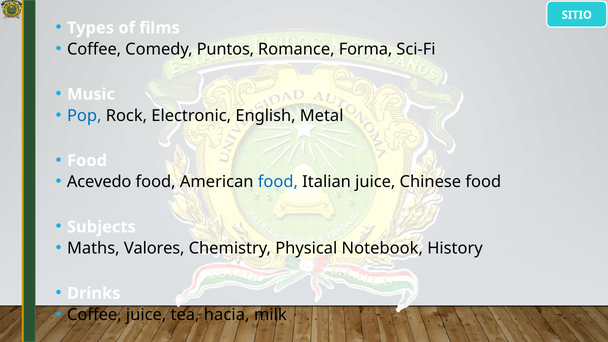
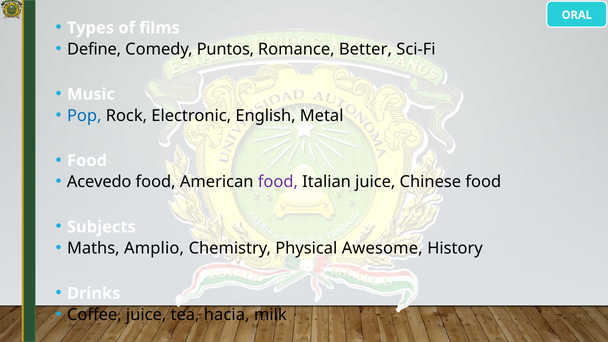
SITIO: SITIO -> ORAL (577, 15)
Coffee: Coffee -> Define (94, 49)
Forma: Forma -> Better (365, 49)
food colour: blue -> purple (278, 182)
Valores: Valores -> Amplio (154, 248)
Notebook: Notebook -> Awesome (382, 248)
